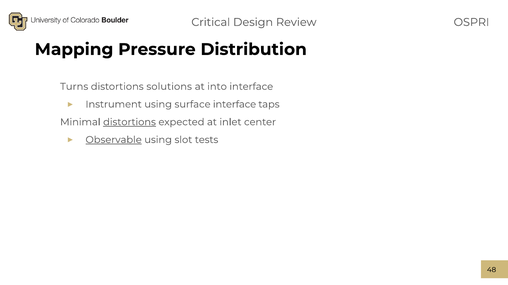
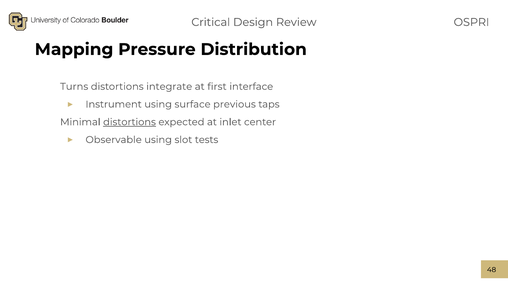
solutions: solutions -> integrate (169, 87)
into: into -> first (217, 87)
surface interface: interface -> previous (234, 105)
Observable underline: present -> none (114, 140)
